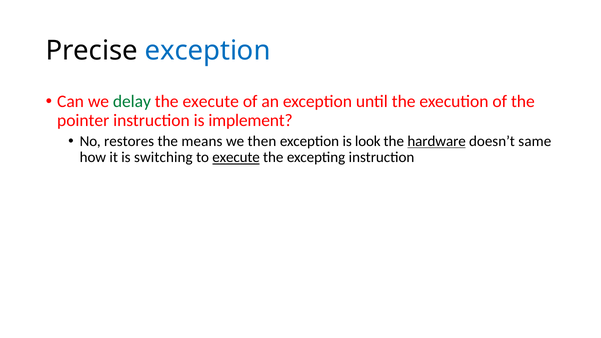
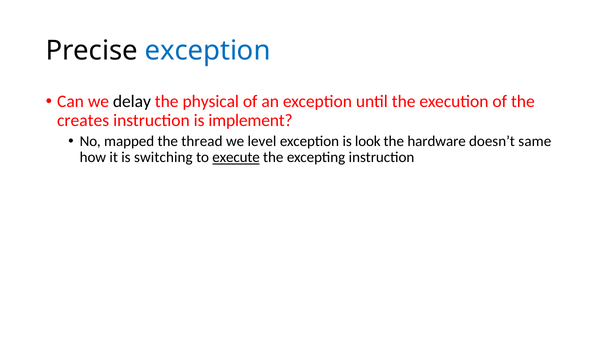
delay colour: green -> black (132, 102)
the execute: execute -> physical (211, 102)
pointer: pointer -> creates (83, 121)
restores: restores -> mapped (129, 141)
means: means -> thread (202, 141)
then: then -> level (262, 141)
hardware underline: present -> none (437, 141)
